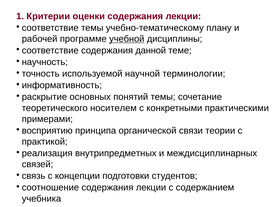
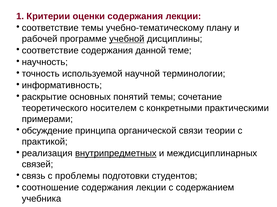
восприятию: восприятию -> обсуждение (47, 131)
внутрипредметных underline: none -> present (116, 154)
концепции: концепции -> проблемы (77, 177)
